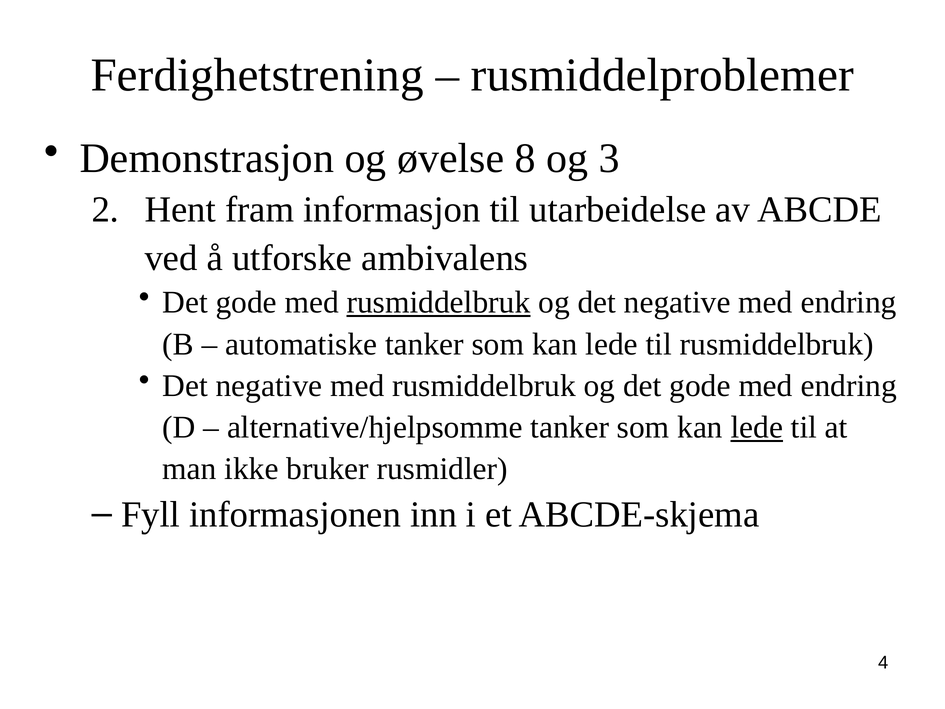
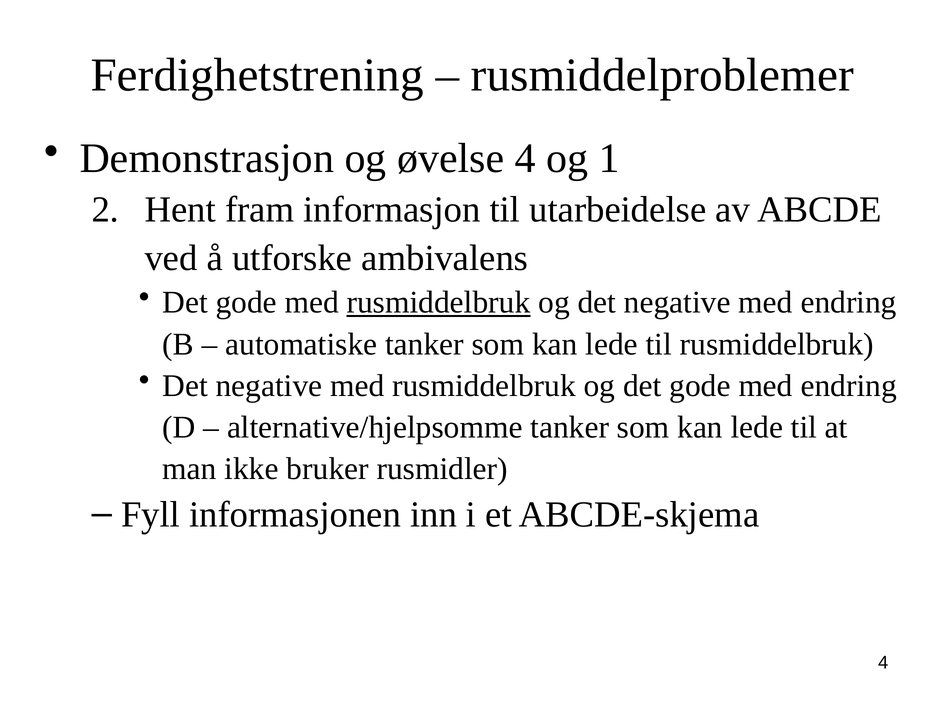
øvelse 8: 8 -> 4 (525, 159)
3: 3 -> 1 (609, 159)
lede underline: present -> none (757, 427)
